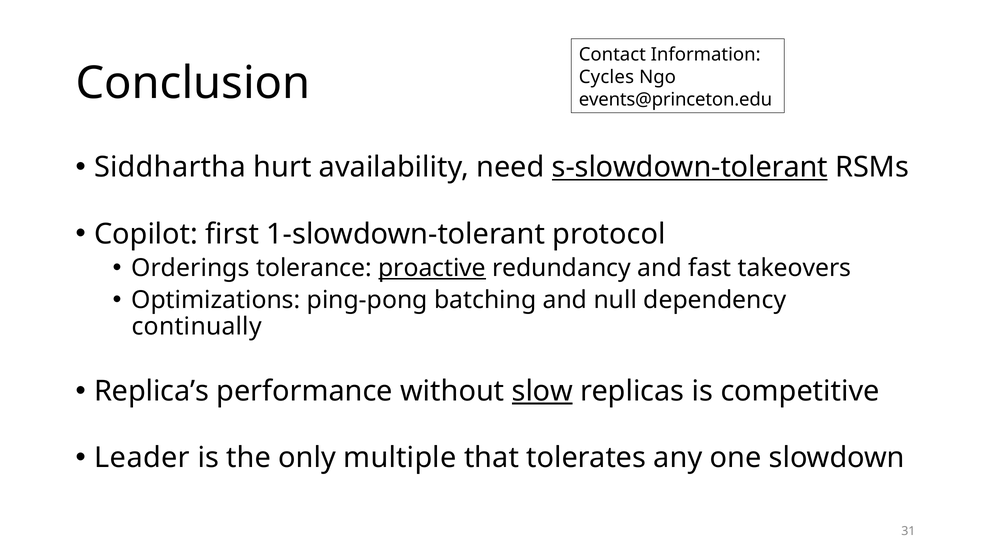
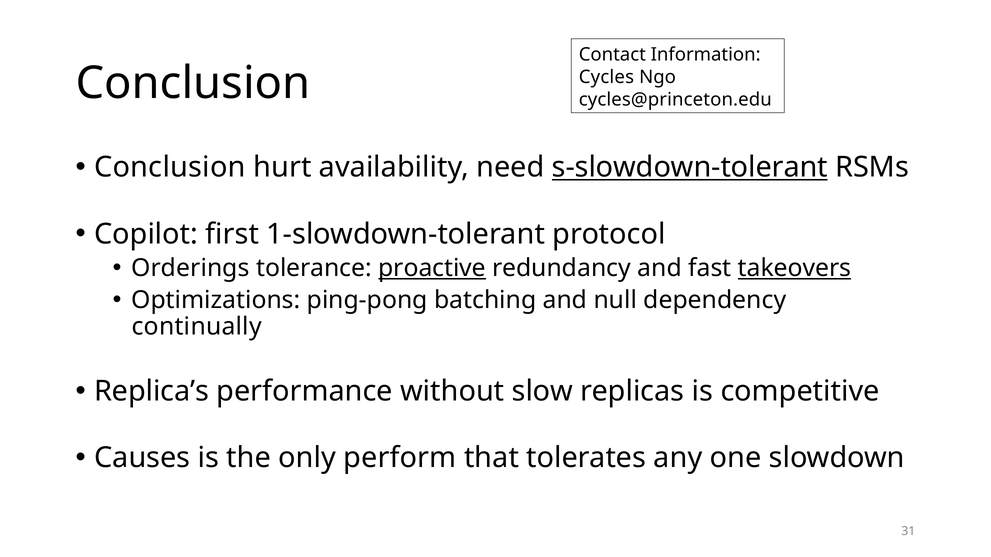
events@princeton.edu: events@princeton.edu -> cycles@princeton.edu (675, 99)
Siddhartha: Siddhartha -> Conclusion (170, 167)
takeovers underline: none -> present (795, 268)
slow underline: present -> none (542, 391)
Leader: Leader -> Causes (142, 458)
multiple: multiple -> perform (400, 458)
